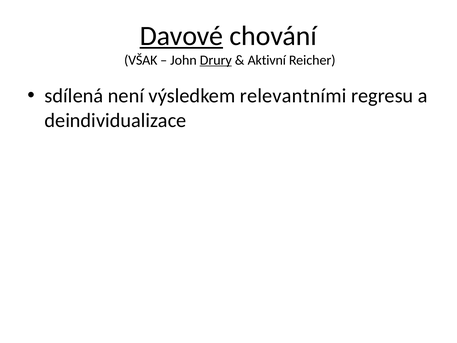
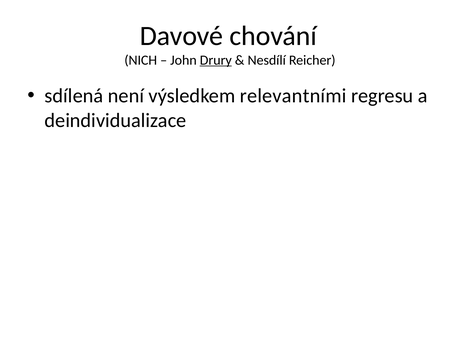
Davové underline: present -> none (181, 36)
VŠAK: VŠAK -> NICH (141, 60)
Aktivní: Aktivní -> Nesdílí (267, 60)
